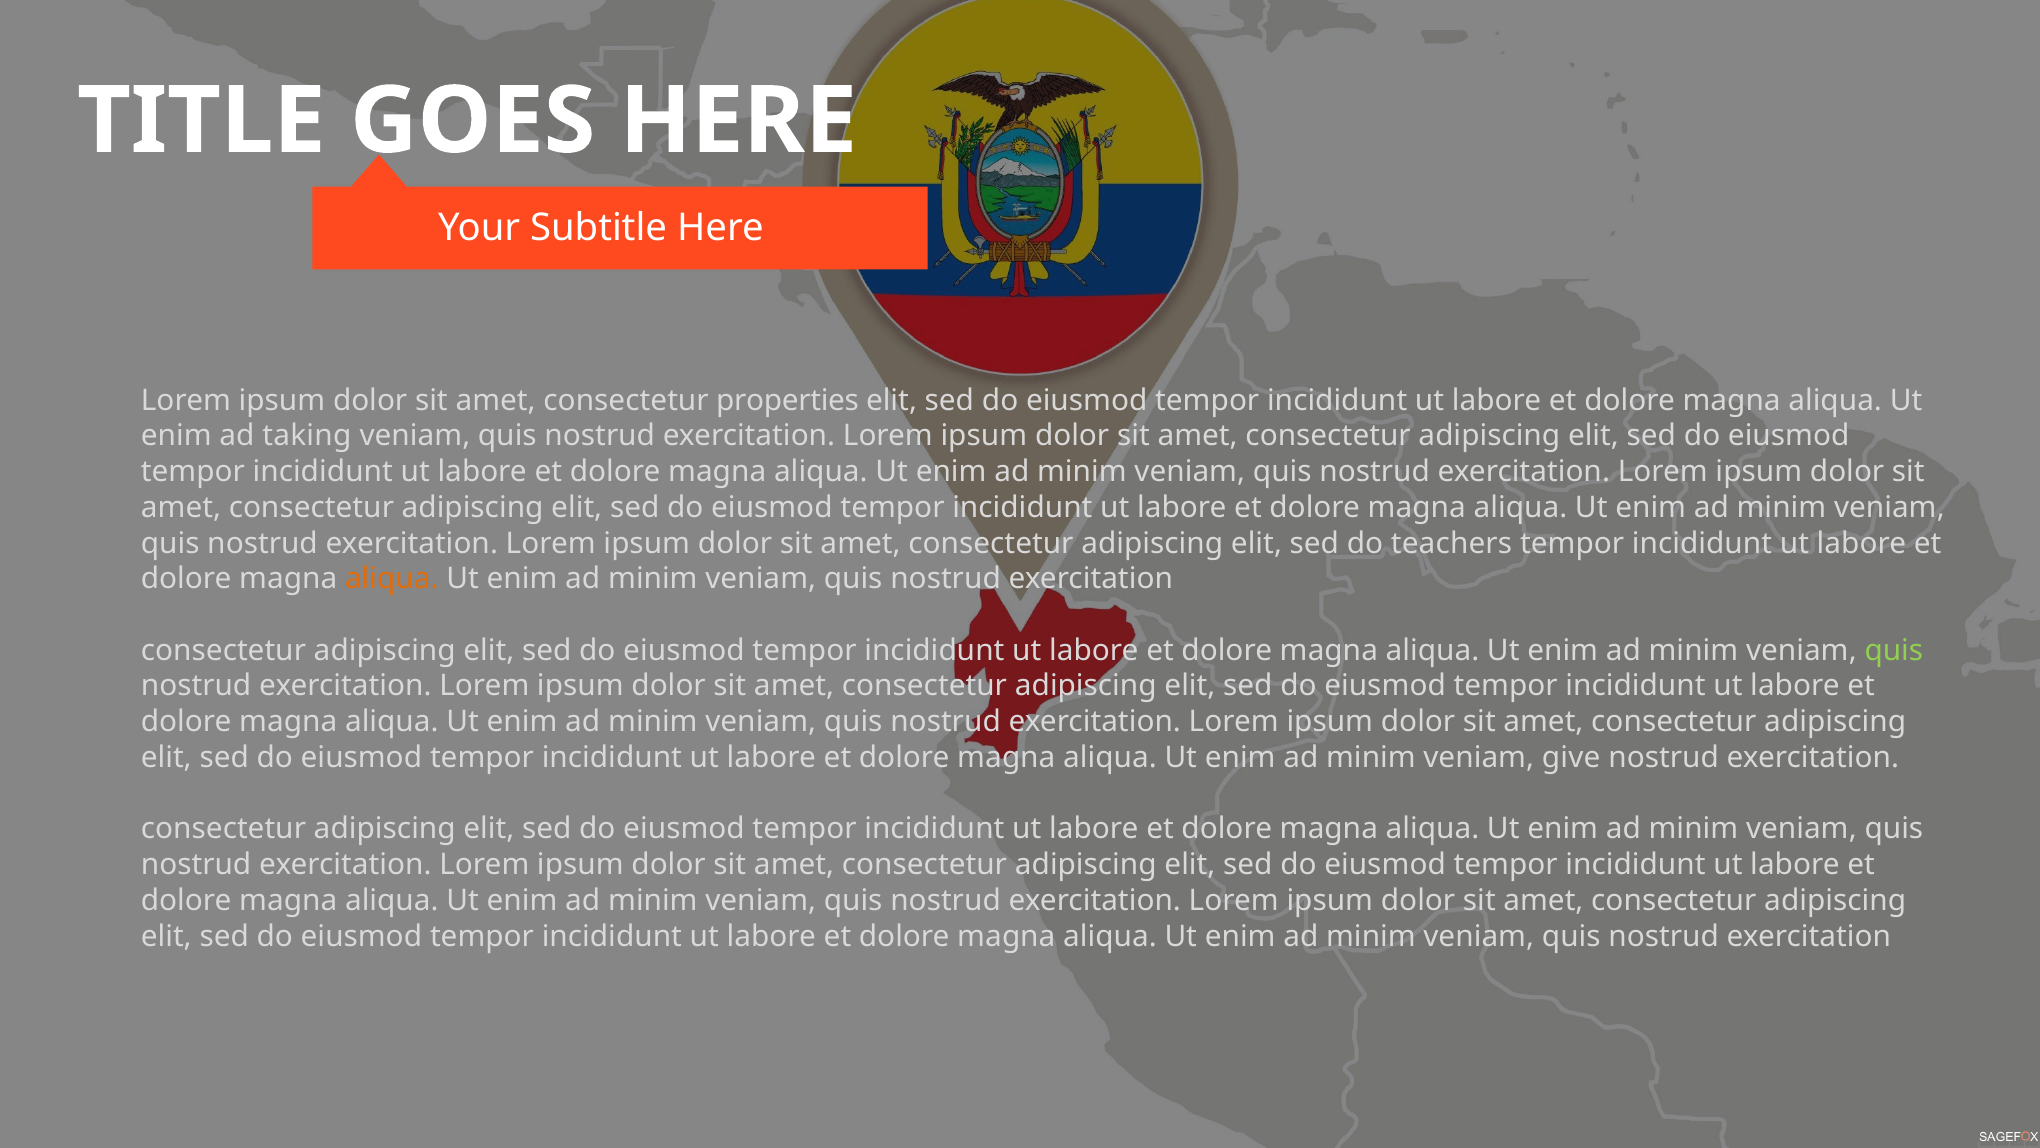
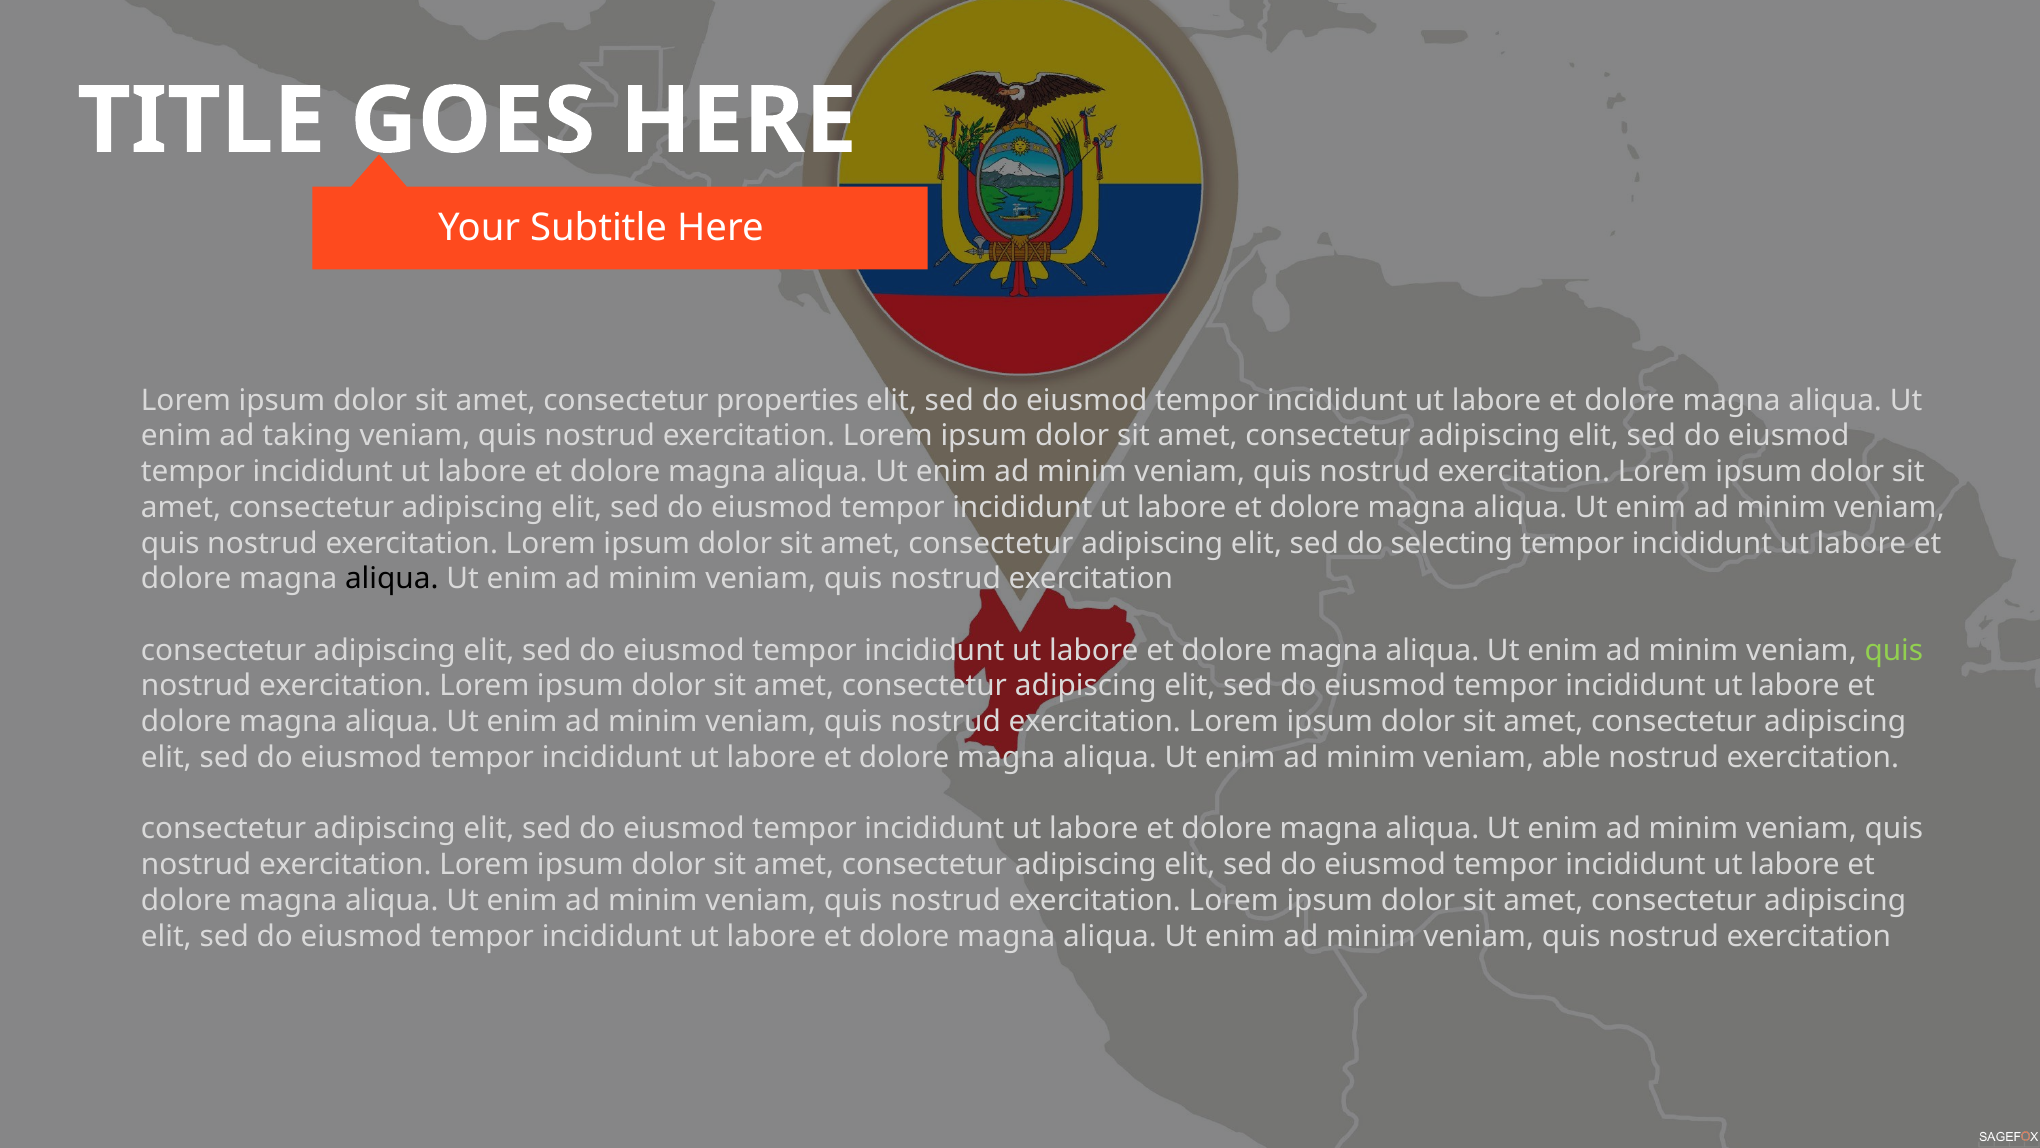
teachers: teachers -> selecting (1452, 543)
aliqua colour: orange -> black (392, 579)
give: give -> able (1571, 757)
